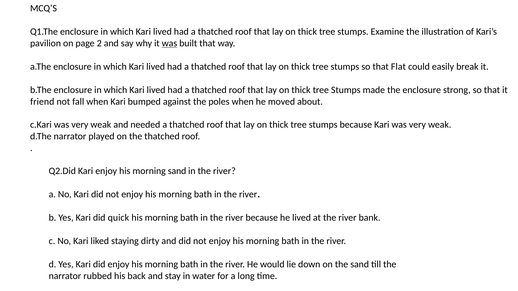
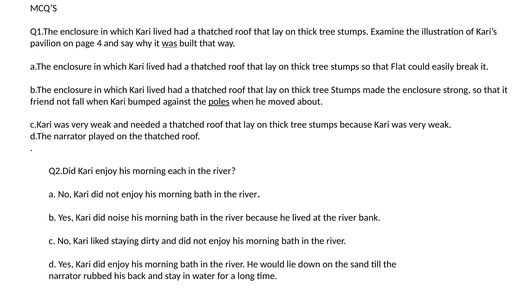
2: 2 -> 4 (99, 43)
poles underline: none -> present (219, 102)
morning sand: sand -> each (177, 171)
quick: quick -> noise (118, 218)
